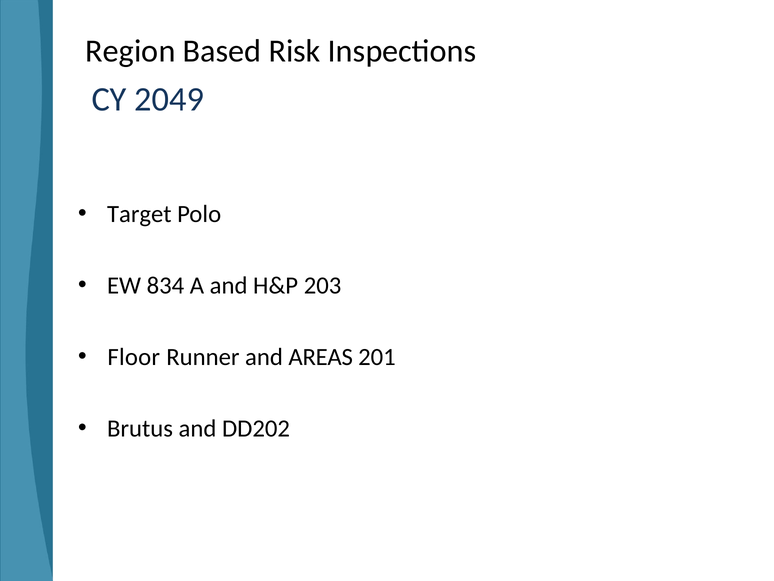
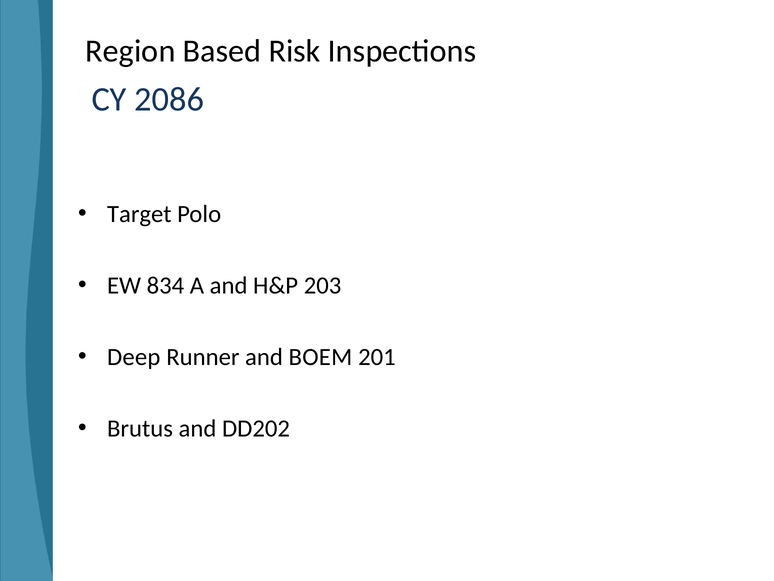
2049: 2049 -> 2086 (169, 99)
Floor: Floor -> Deep (134, 357)
AREAS: AREAS -> BOEM (320, 357)
